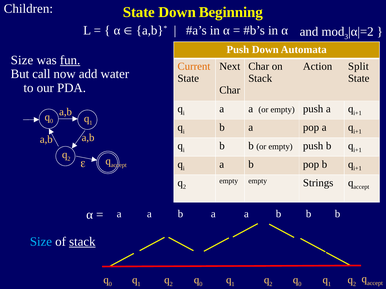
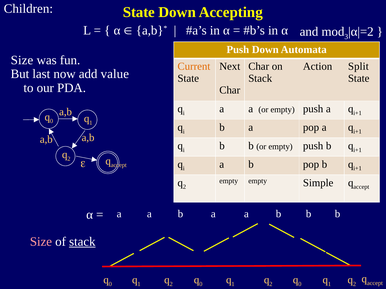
Beginning: Beginning -> Accepting (231, 12)
fun underline: present -> none (70, 60)
call: call -> last (41, 74)
water: water -> value (115, 74)
Strings: Strings -> Simple (318, 183)
Size colour: light blue -> pink (41, 242)
